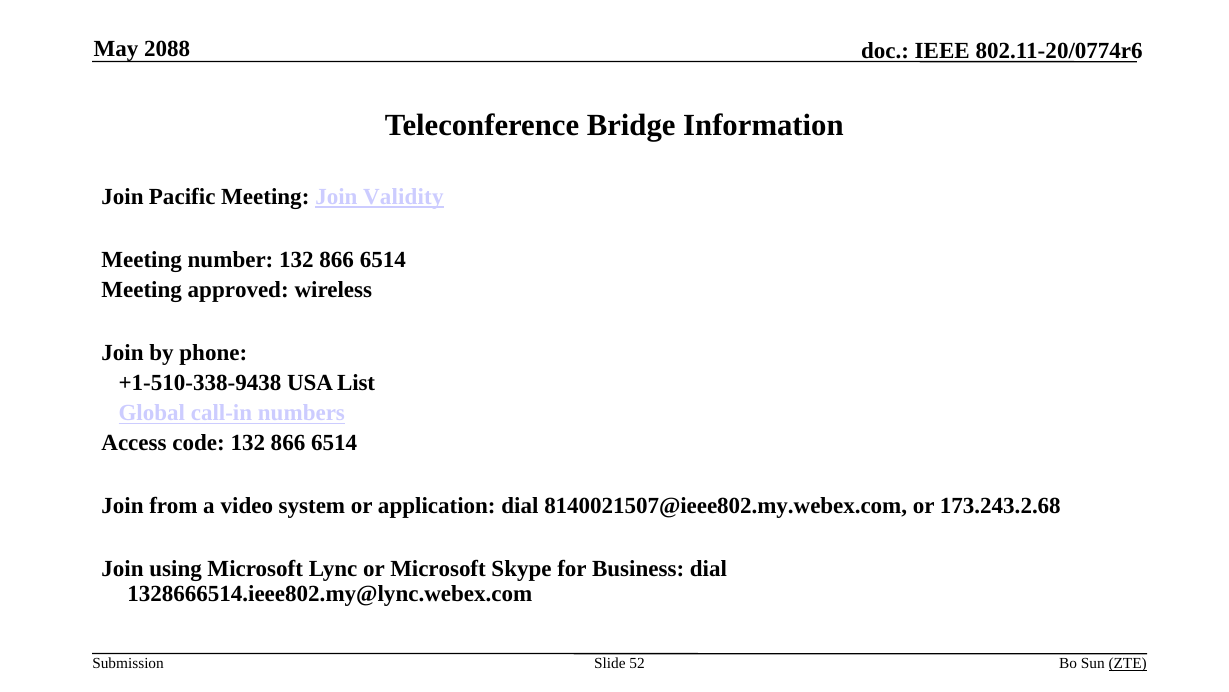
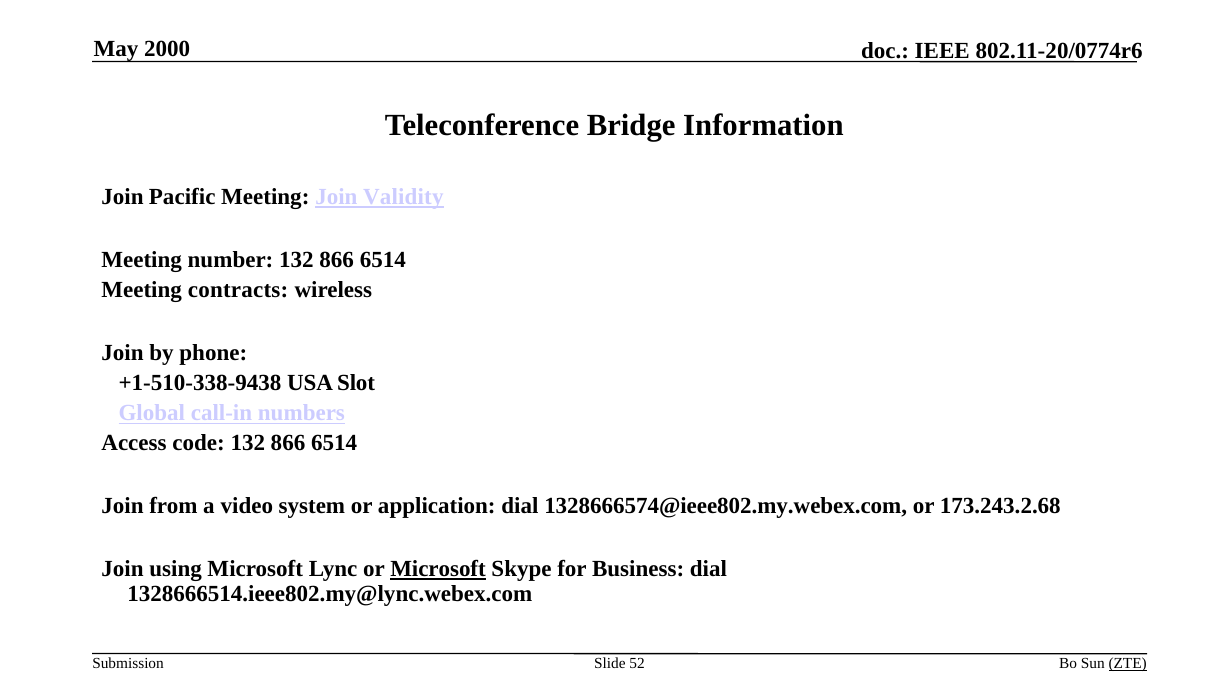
2088: 2088 -> 2000 (167, 49)
approved: approved -> contracts (238, 290)
List: List -> Slot (356, 383)
8140021507@ieee802.my.webex.com: 8140021507@ieee802.my.webex.com -> 1328666574@ieee802.my.webex.com (726, 506)
Microsoft underline: none -> present (438, 569)
